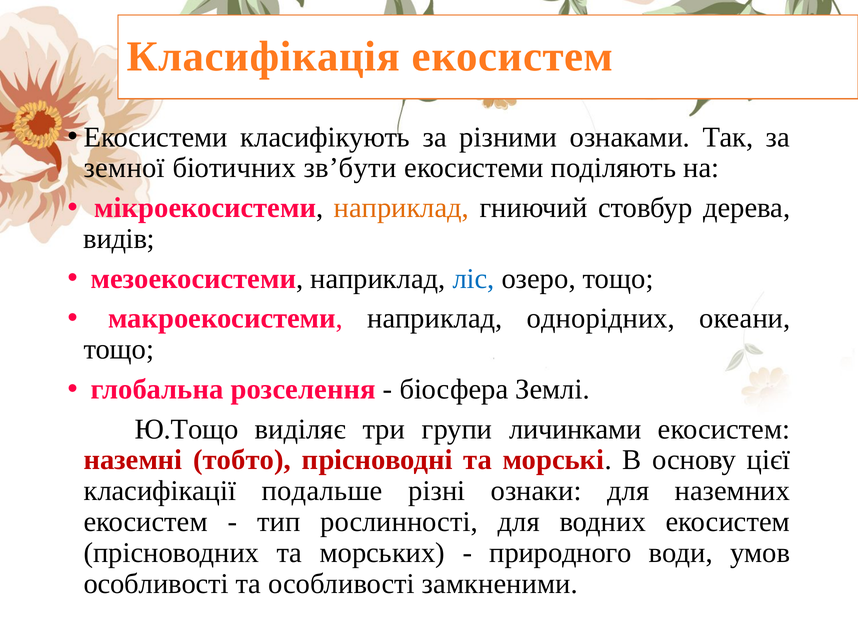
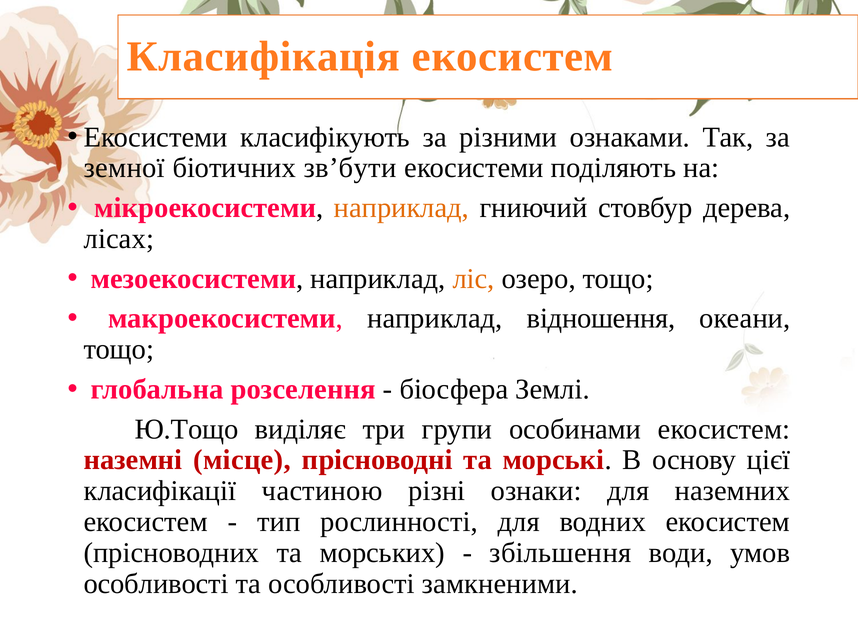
видів: видів -> лісах (119, 239)
ліс colour: blue -> orange (474, 278)
однорідних: однорідних -> відношення (601, 318)
личинками: личинками -> особинами (575, 429)
тобто: тобто -> місце (242, 460)
подальше: подальше -> частиною (322, 491)
природного: природного -> збільшення (560, 552)
